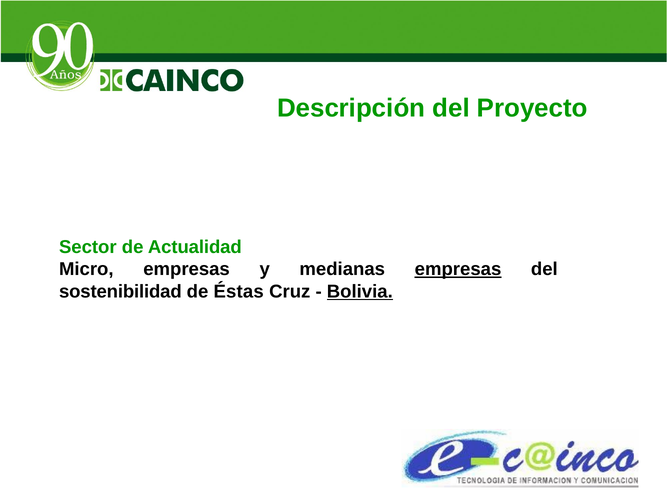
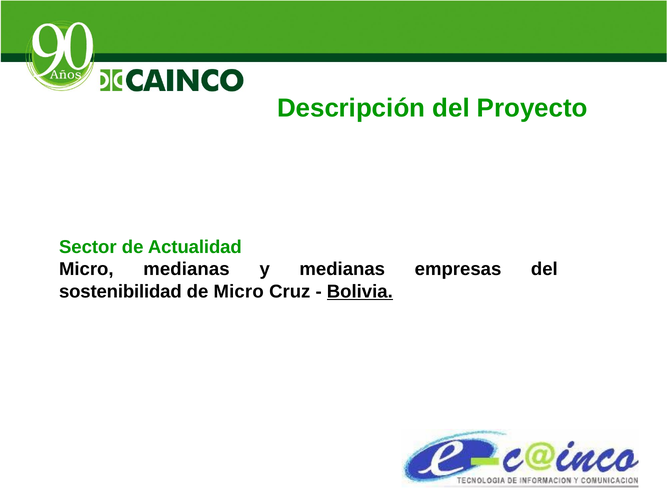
Micro empresas: empresas -> medianas (186, 269)
empresas underline: present -> none (458, 269)
de Éstas: Éstas -> Micro (239, 291)
